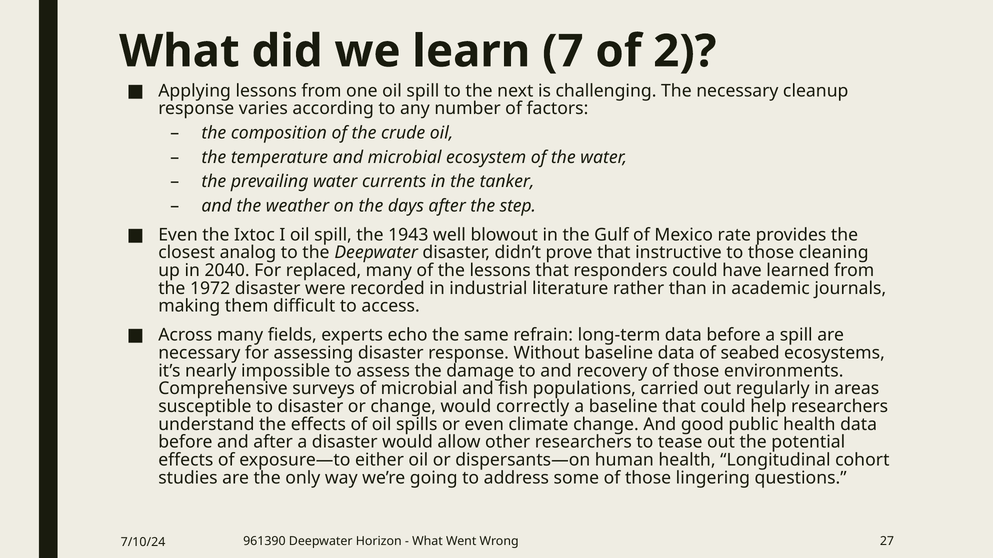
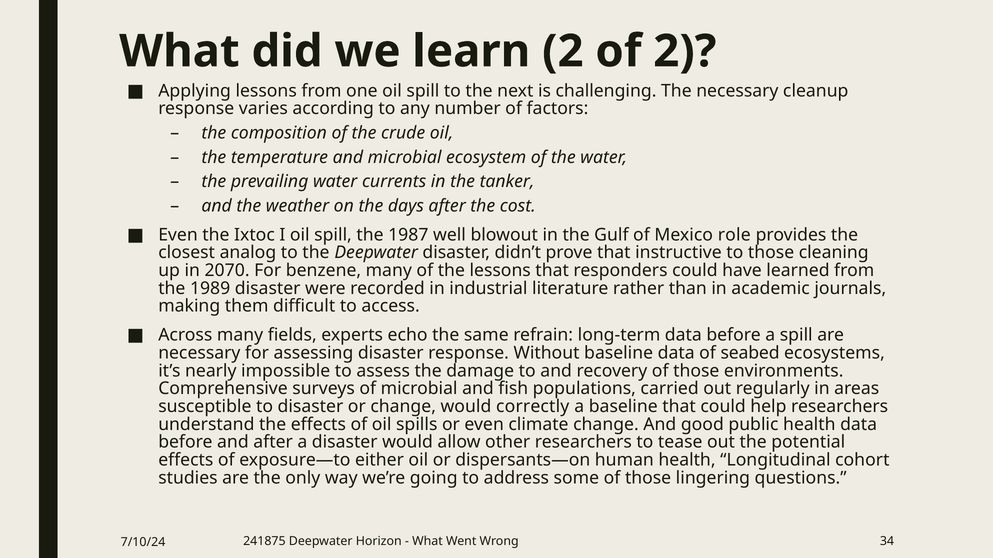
learn 7: 7 -> 2 (563, 51)
step: step -> cost (518, 206)
1943: 1943 -> 1987 (408, 235)
rate: rate -> role (734, 235)
2040: 2040 -> 2070 (227, 271)
replaced: replaced -> benzene (323, 271)
1972: 1972 -> 1989 (210, 289)
961390: 961390 -> 241875 (264, 542)
27: 27 -> 34 (887, 542)
